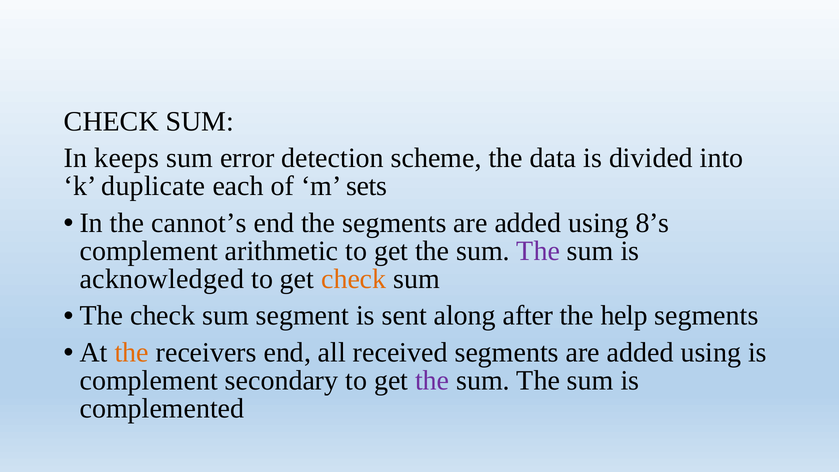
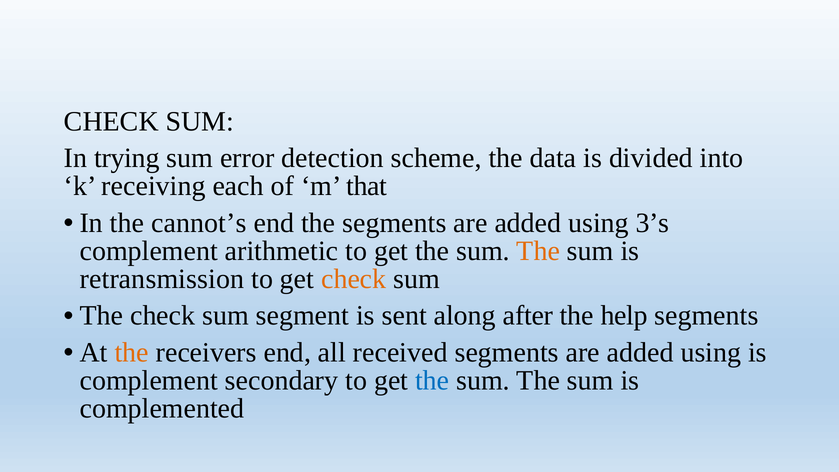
keeps: keeps -> trying (127, 158)
duplicate: duplicate -> receiving (154, 186)
sets: sets -> that (367, 186)
8’s: 8’s -> 3’s (652, 223)
The colour: purple -> orange (538, 251)
acknowledged: acknowledged -> retransmission (162, 279)
the colour: purple -> blue (432, 380)
